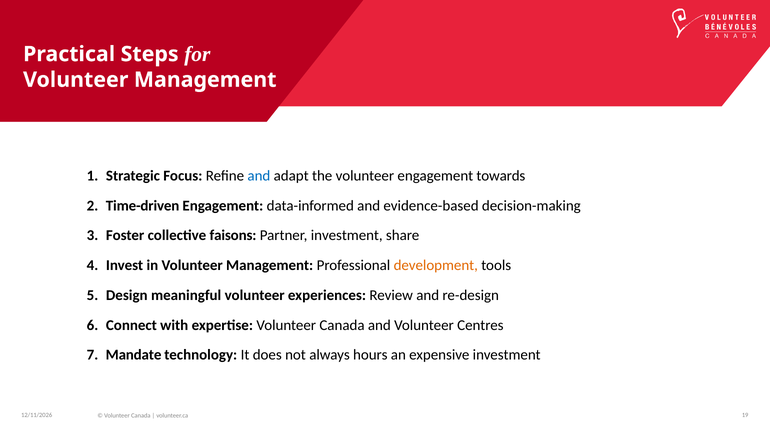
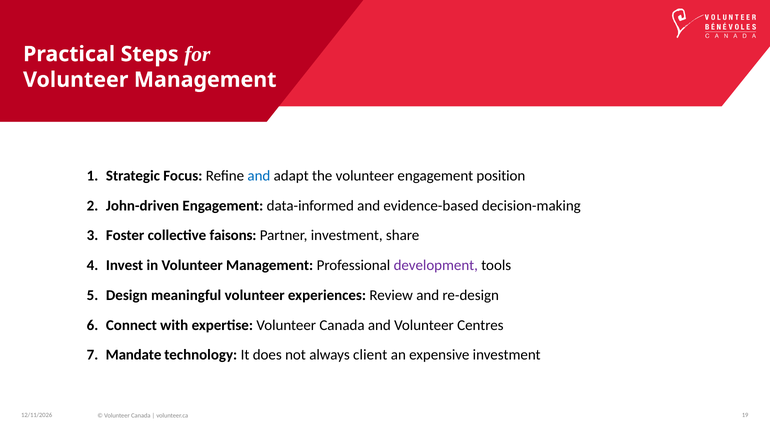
towards: towards -> position (501, 176)
Time-driven: Time-driven -> John-driven (143, 206)
development colour: orange -> purple (436, 265)
hours: hours -> client (370, 355)
